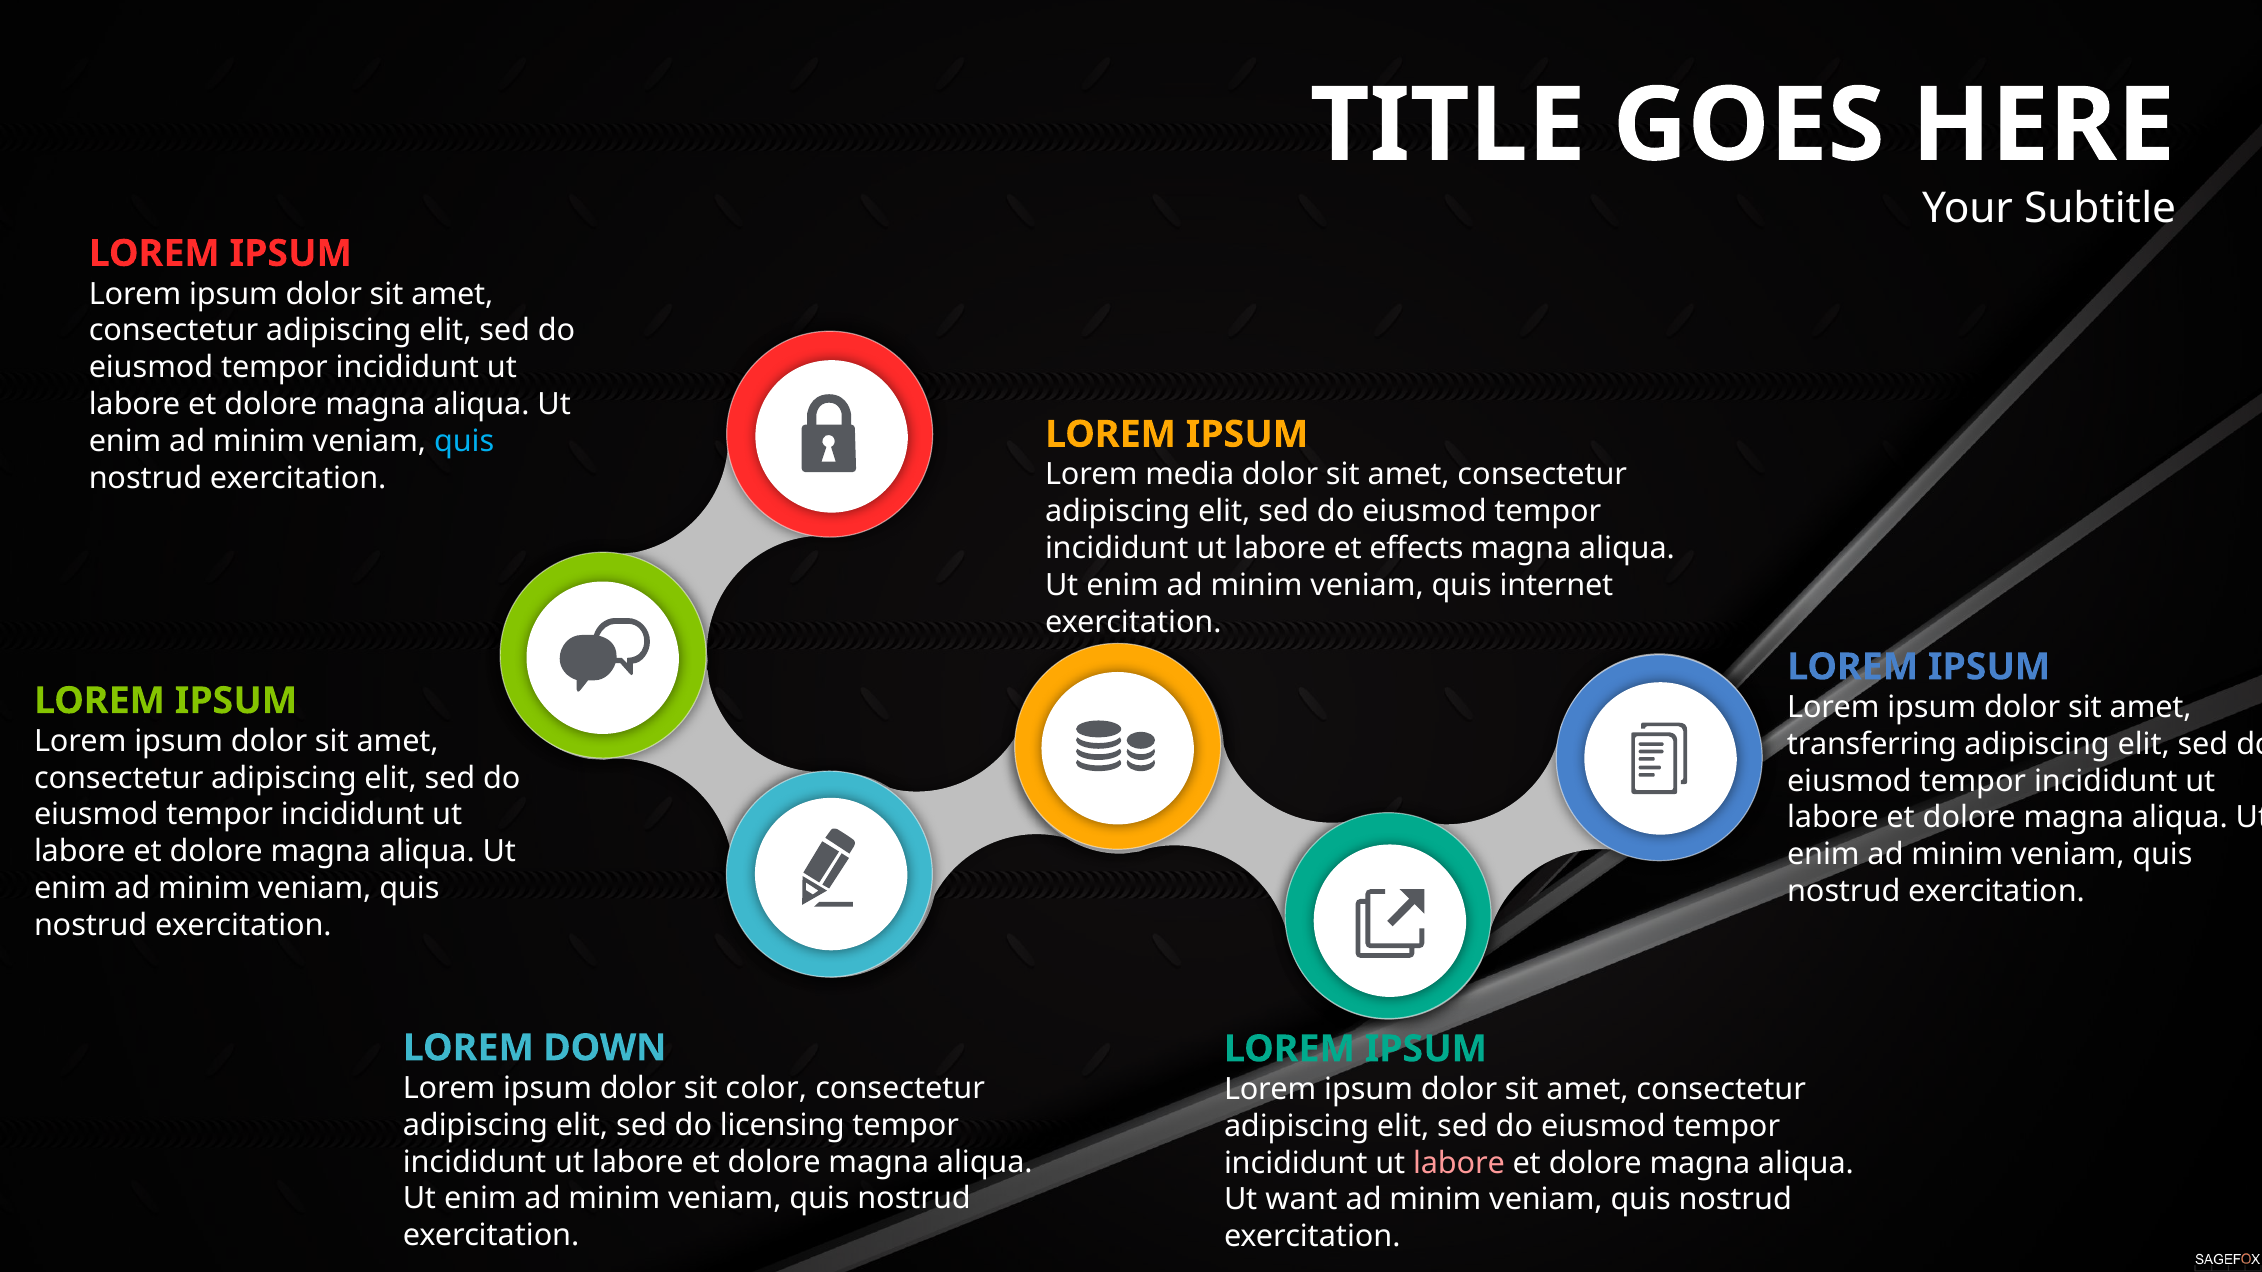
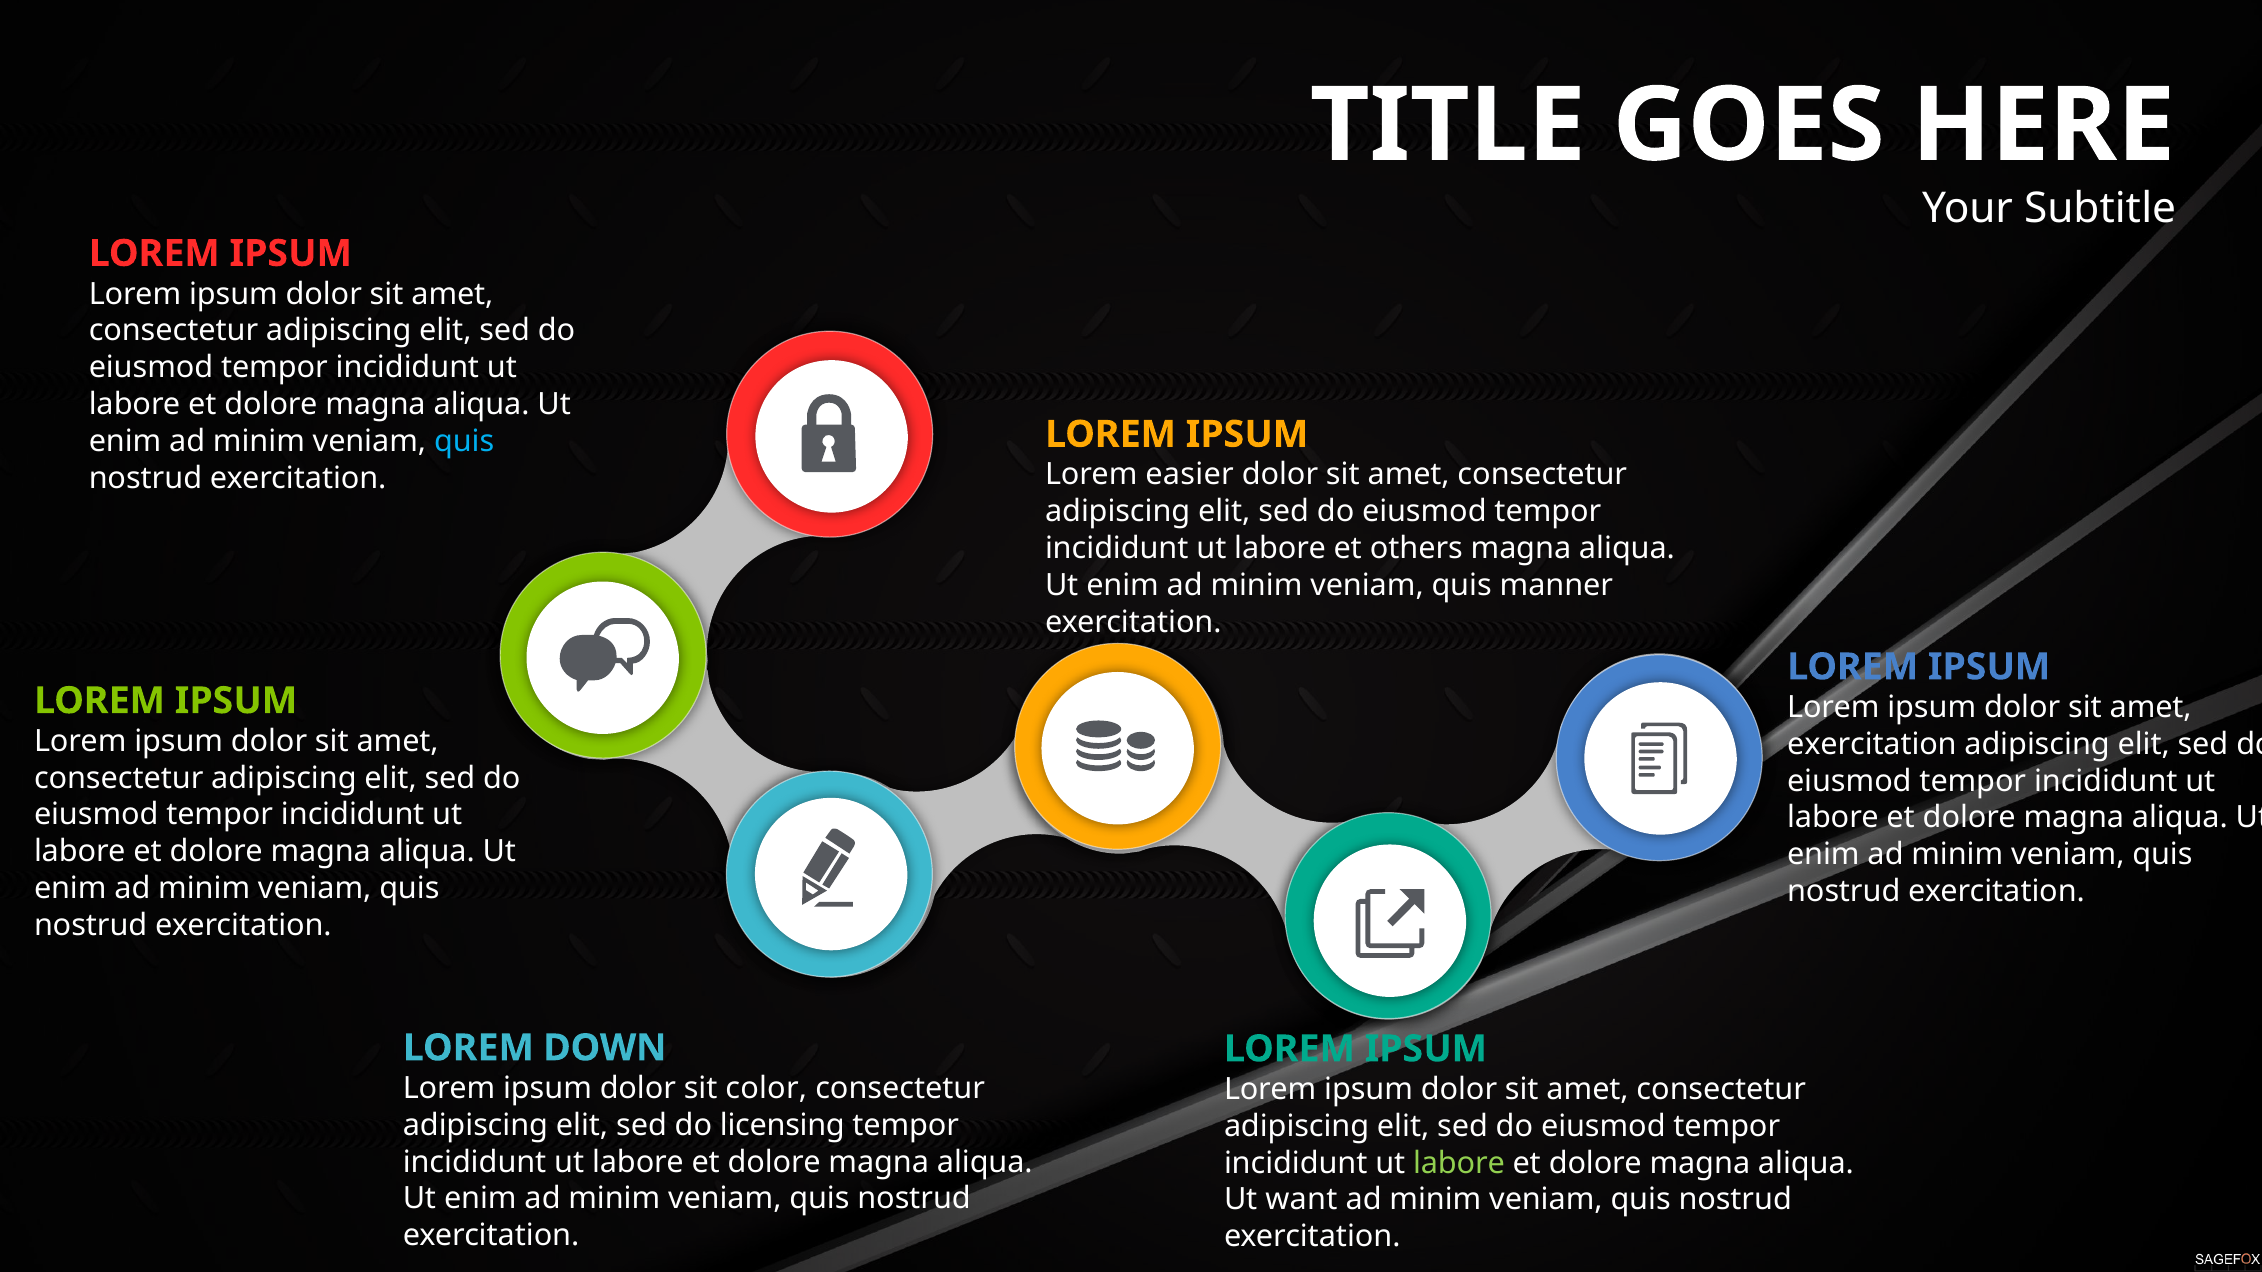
media: media -> easier (1190, 475)
effects: effects -> others (1416, 549)
internet: internet -> manner (1556, 585)
transferring: transferring -> exercitation (1872, 744)
labore colour: pink -> light green (1459, 1163)
